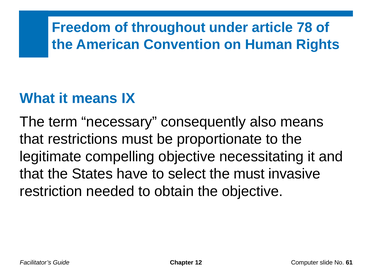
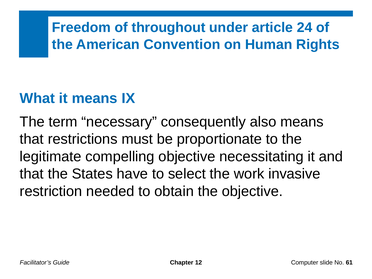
78: 78 -> 24 (305, 28)
the must: must -> work (249, 174)
